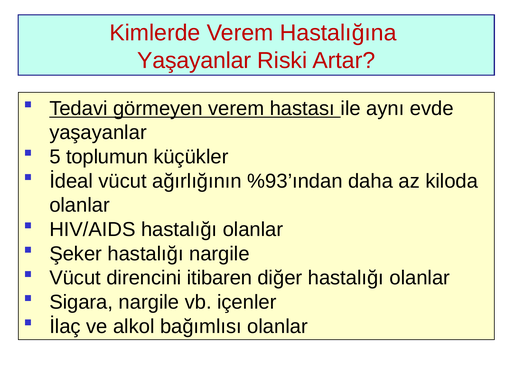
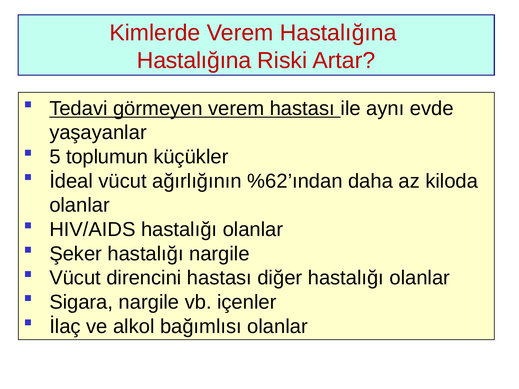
Yaşayanlar: Yaşayanlar -> Hastalığına (194, 60)
%93’ından: %93’ından -> %62’ından (295, 181)
direncini itibaren: itibaren -> hastası (219, 278)
